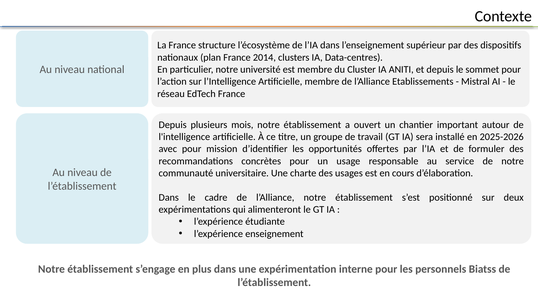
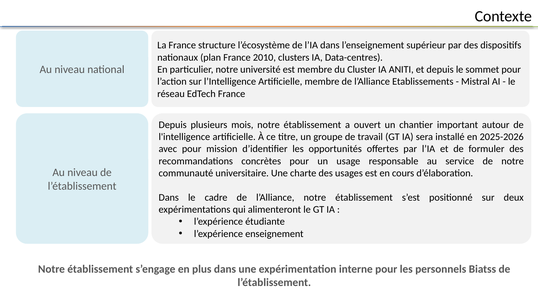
2014: 2014 -> 2010 (264, 57)
